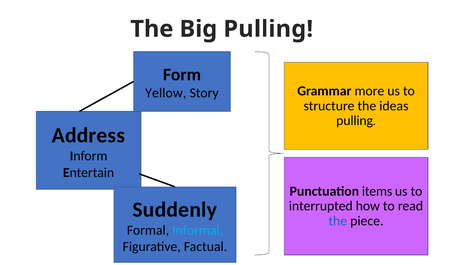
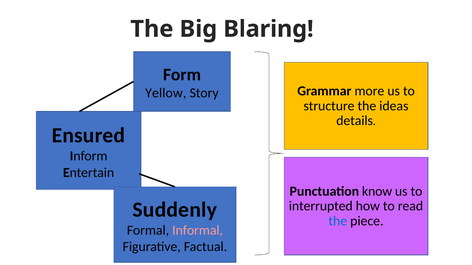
Big Pulling: Pulling -> Blaring (268, 29)
pulling: pulling -> details (355, 121)
Address: Address -> Ensured (88, 136)
items: items -> know (377, 192)
Informal colour: light blue -> pink (198, 231)
